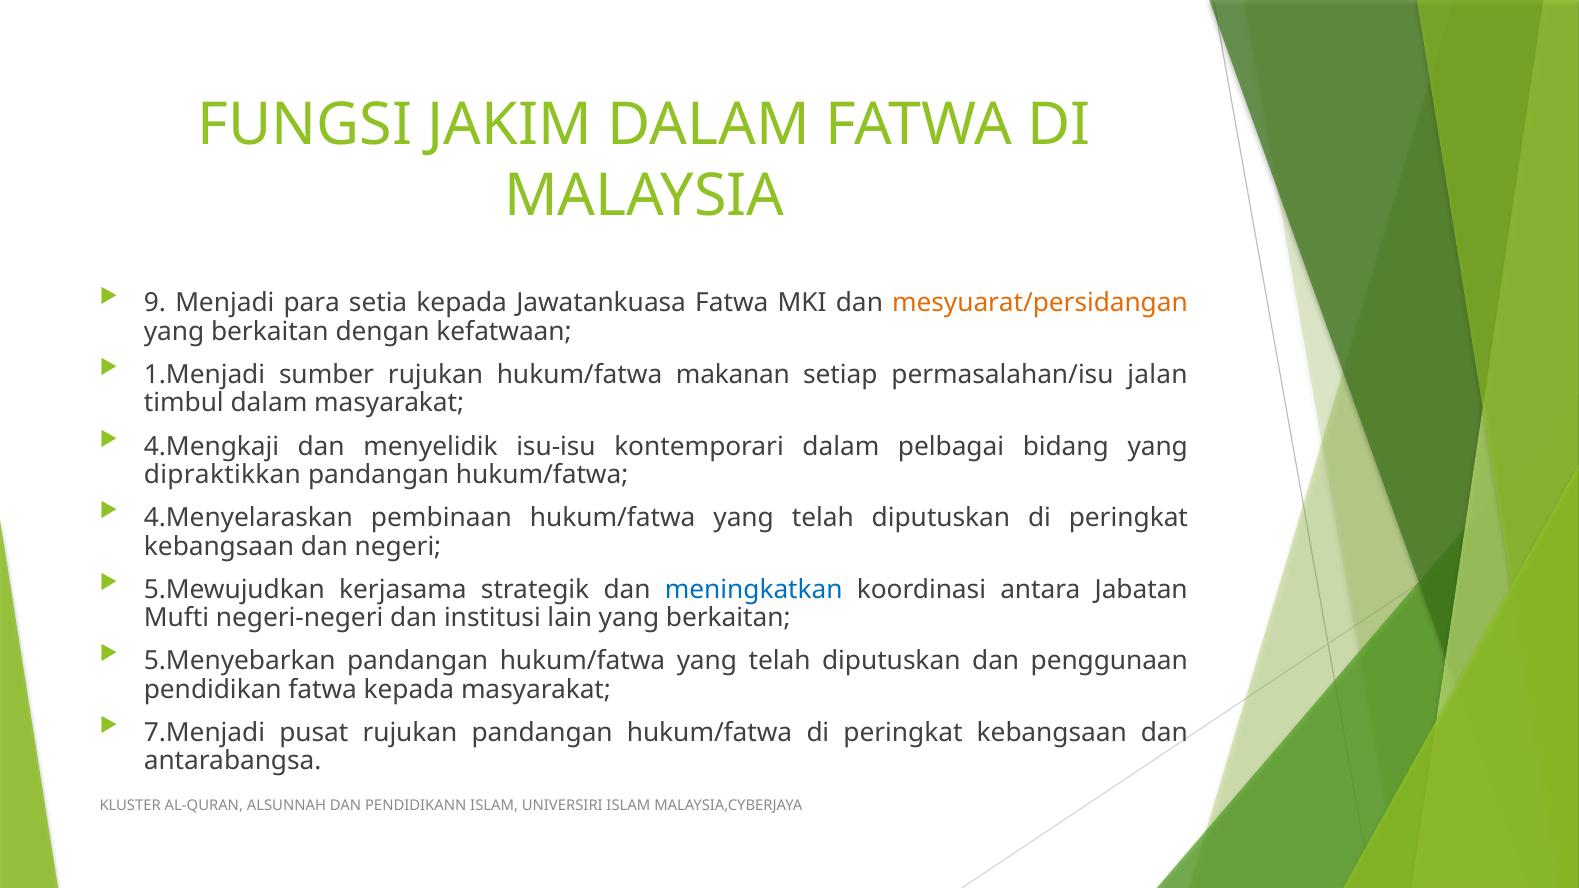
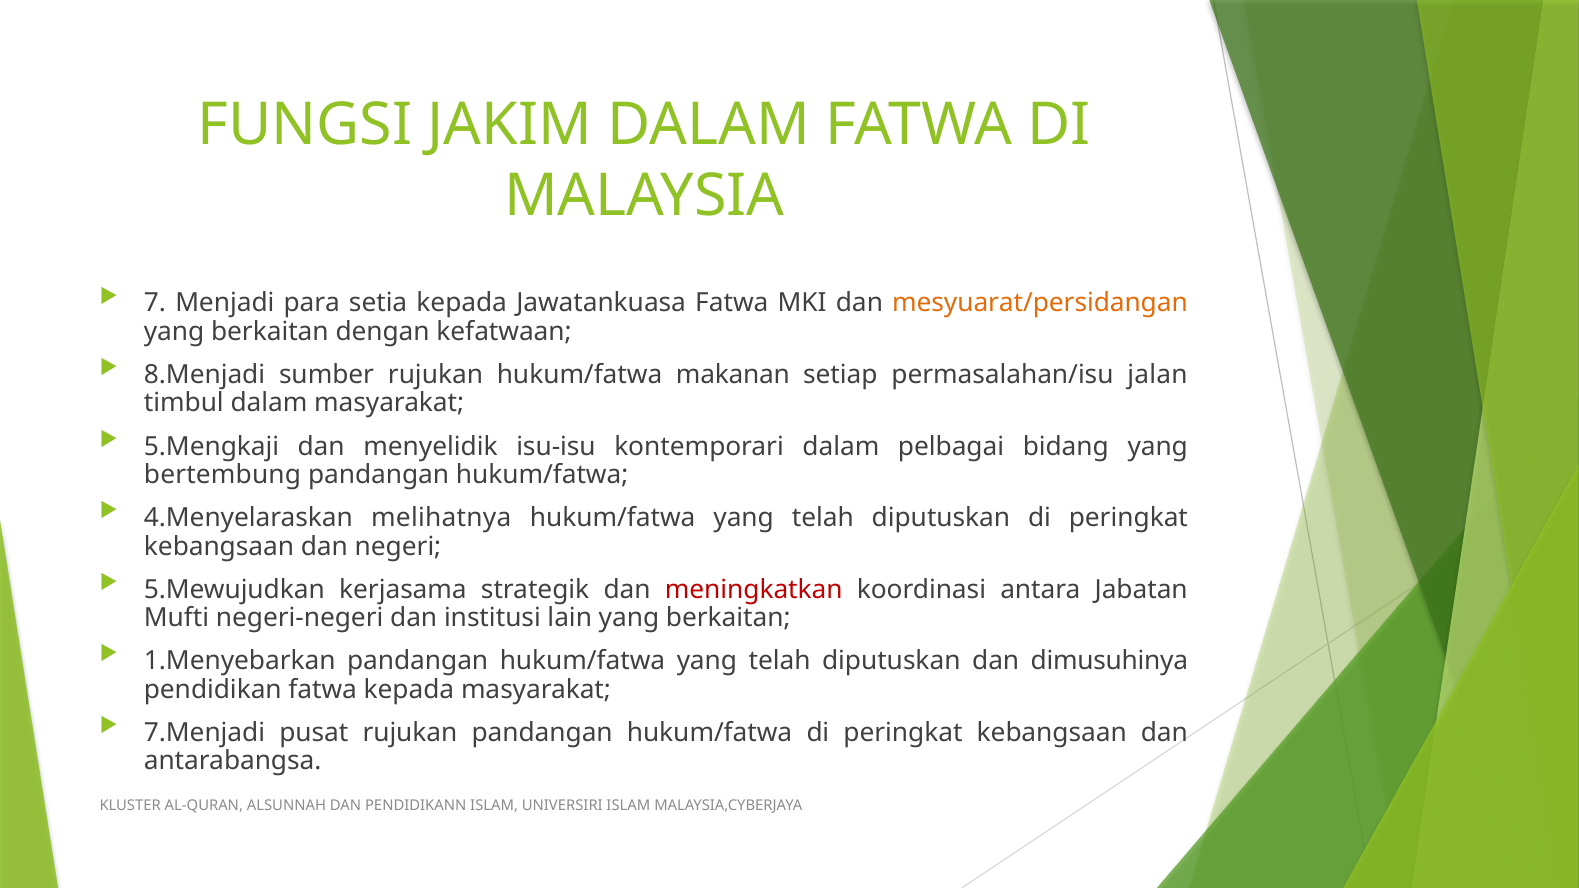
9: 9 -> 7 (155, 303)
1.Menjadi: 1.Menjadi -> 8.Menjadi (205, 375)
4.Mengkaji: 4.Mengkaji -> 5.Mengkaji (212, 447)
dipraktikkan: dipraktikkan -> bertembung (223, 475)
pembinaan: pembinaan -> melihatnya (441, 518)
meningkatkan colour: blue -> red (754, 590)
5.Menyebarkan: 5.Menyebarkan -> 1.Menyebarkan (240, 661)
penggunaan: penggunaan -> dimusuhinya (1109, 661)
